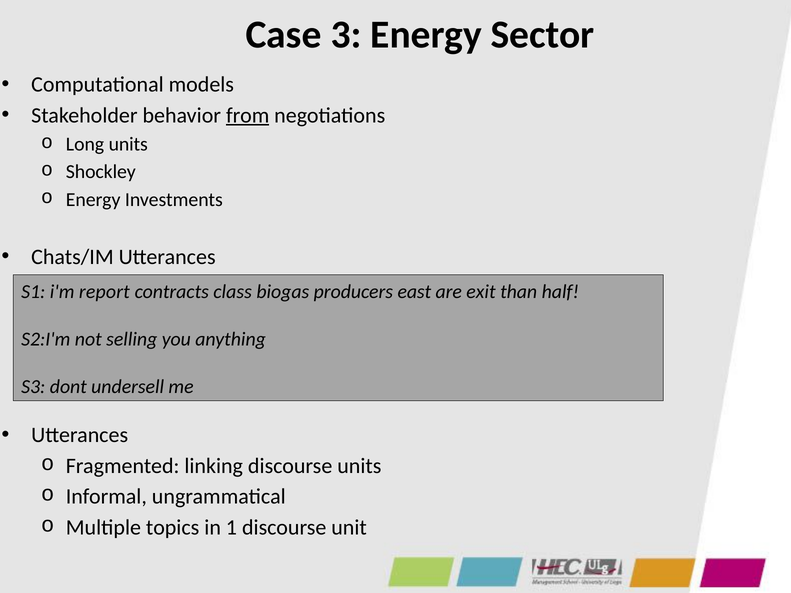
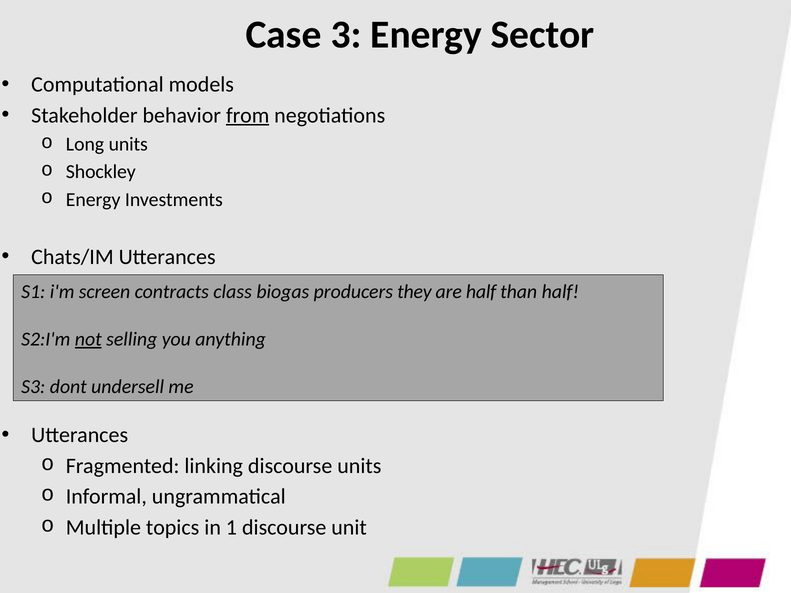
report: report -> screen (105, 292)
east: east -> they (414, 292)
are exit: exit -> half (481, 292)
not underline: none -> present (88, 339)
